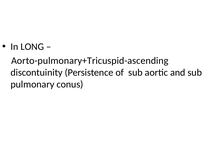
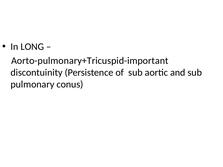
Aorto-pulmonary+Tricuspid-ascending: Aorto-pulmonary+Tricuspid-ascending -> Aorto-pulmonary+Tricuspid-important (90, 61)
